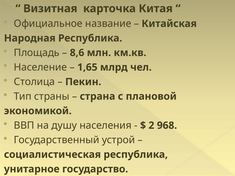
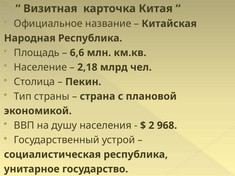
8,6: 8,6 -> 6,6 (77, 53)
1,65: 1,65 -> 2,18 (87, 67)
